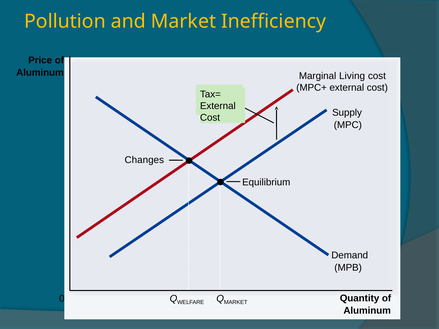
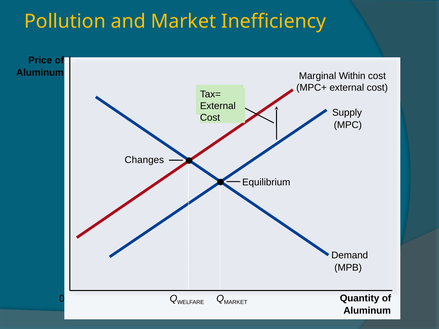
Living: Living -> Within (352, 76)
